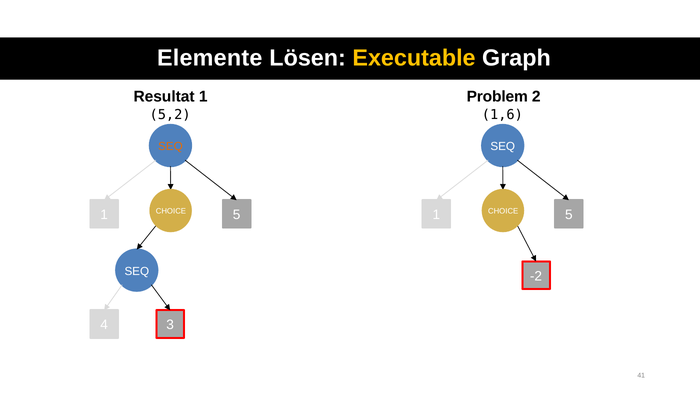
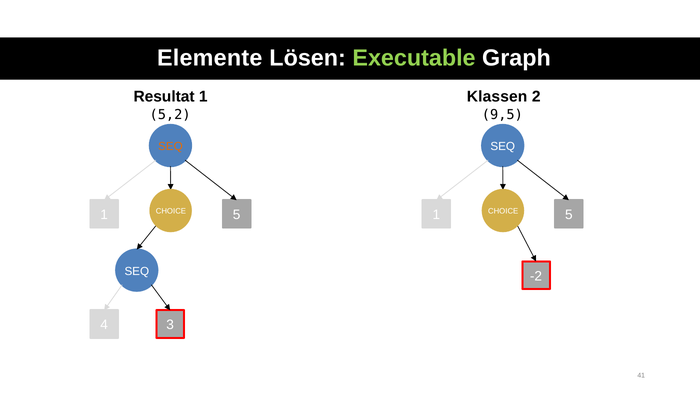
Executable colour: yellow -> light green (414, 58)
Problem: Problem -> Klassen (497, 96)
1,6: 1,6 -> 9,5 (502, 115)
